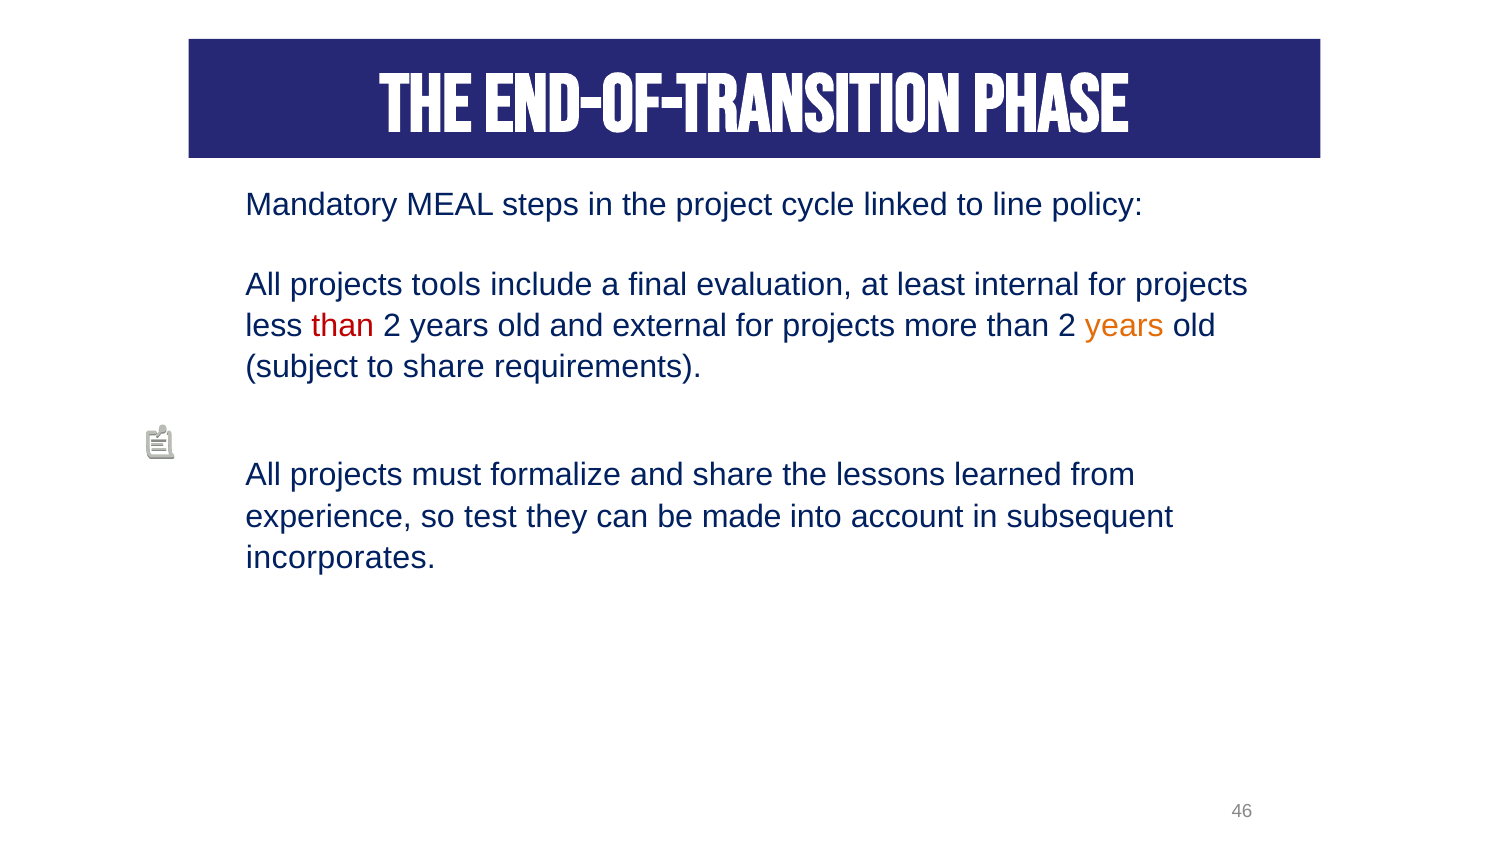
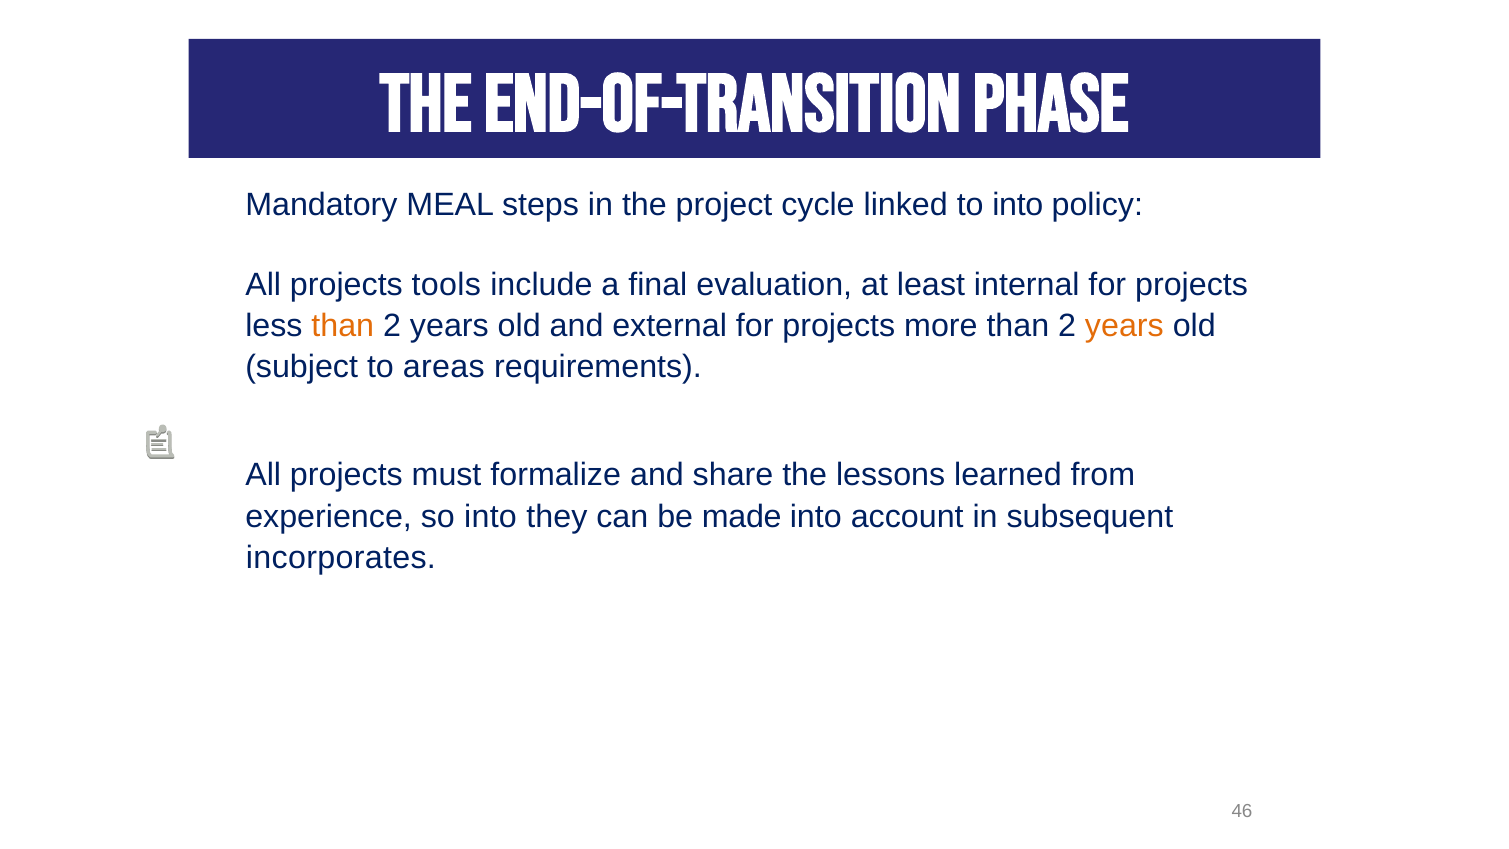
to line: line -> into (1018, 204)
than colour: red -> orange (343, 326)
to share: share -> areas (444, 367)
so test: test -> into (490, 516)
